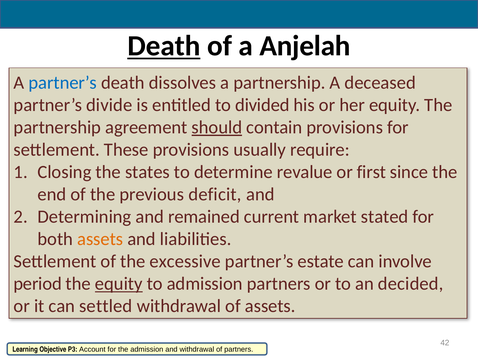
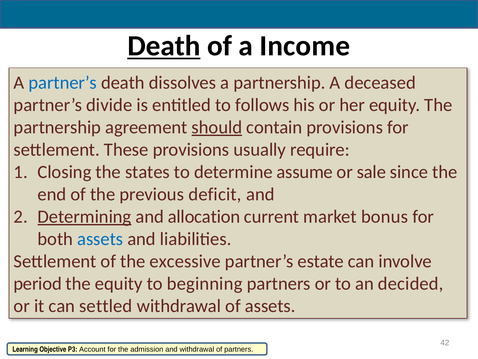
Anjelah: Anjelah -> Income (305, 46)
divided: divided -> follows (262, 105)
revalue: revalue -> assume (305, 172)
first: first -> sale (371, 172)
Determining underline: none -> present (84, 216)
remained: remained -> allocation (204, 216)
stated: stated -> bonus (385, 216)
assets colour: orange -> blue (100, 239)
equity underline: present -> none (119, 283)
to admission: admission -> beginning (205, 283)
